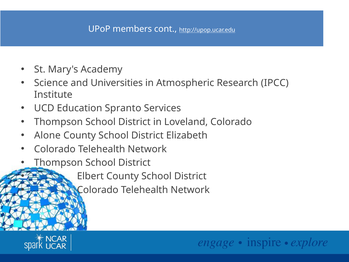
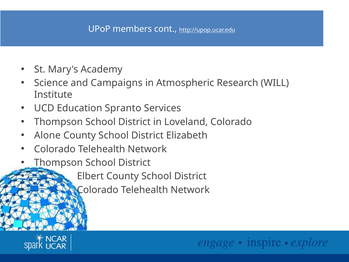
Universities: Universities -> Campaigns (117, 83)
IPCC: IPCC -> WILL (275, 83)
